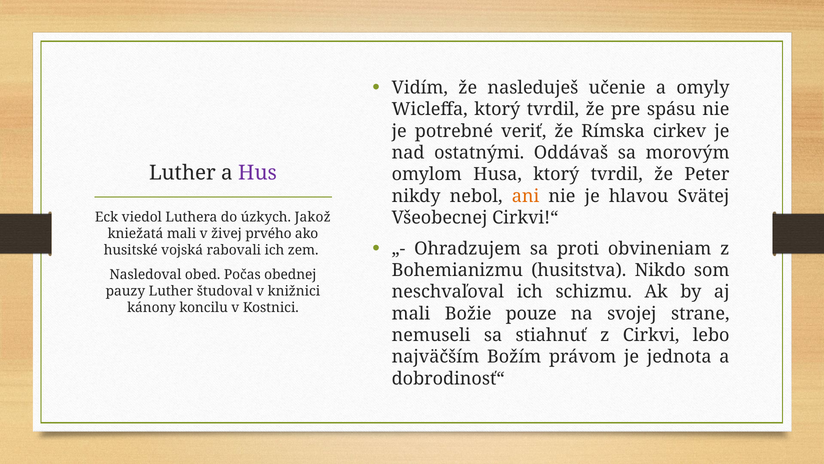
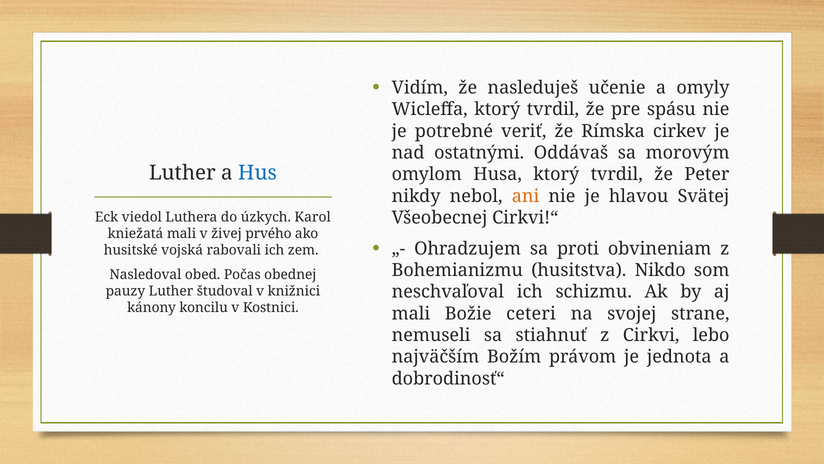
Hus colour: purple -> blue (258, 173)
Jakož: Jakož -> Karol (313, 217)
pouze: pouze -> ceteri (531, 313)
